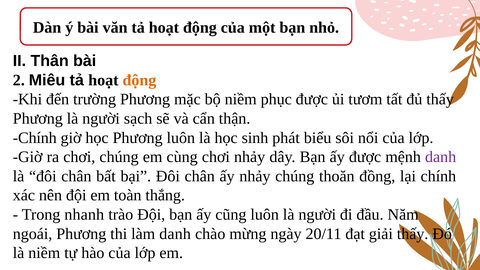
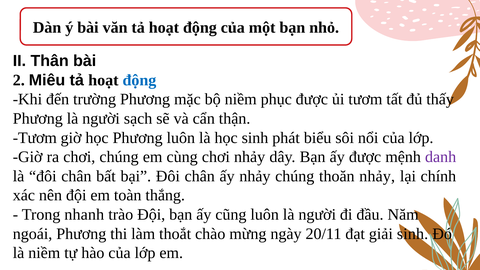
động colour: orange -> blue (139, 80)
Chính: Chính -> Tươm (35, 138)
thoăn đồng: đồng -> nhảy (377, 176)
làm danh: danh -> thoắt (175, 234)
giải thấy: thấy -> sinh (413, 234)
